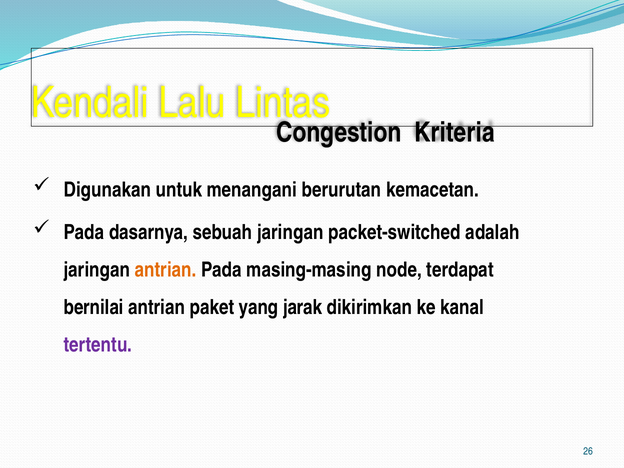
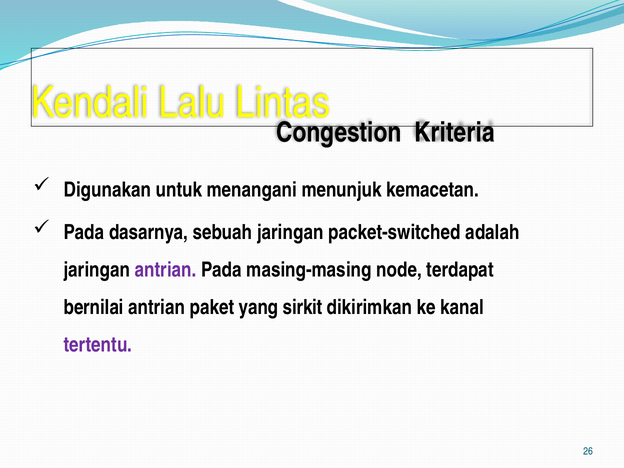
berurutan: berurutan -> menunjuk (342, 190)
antrian colour: orange -> purple (166, 270)
jarak: jarak -> sirkit (303, 307)
